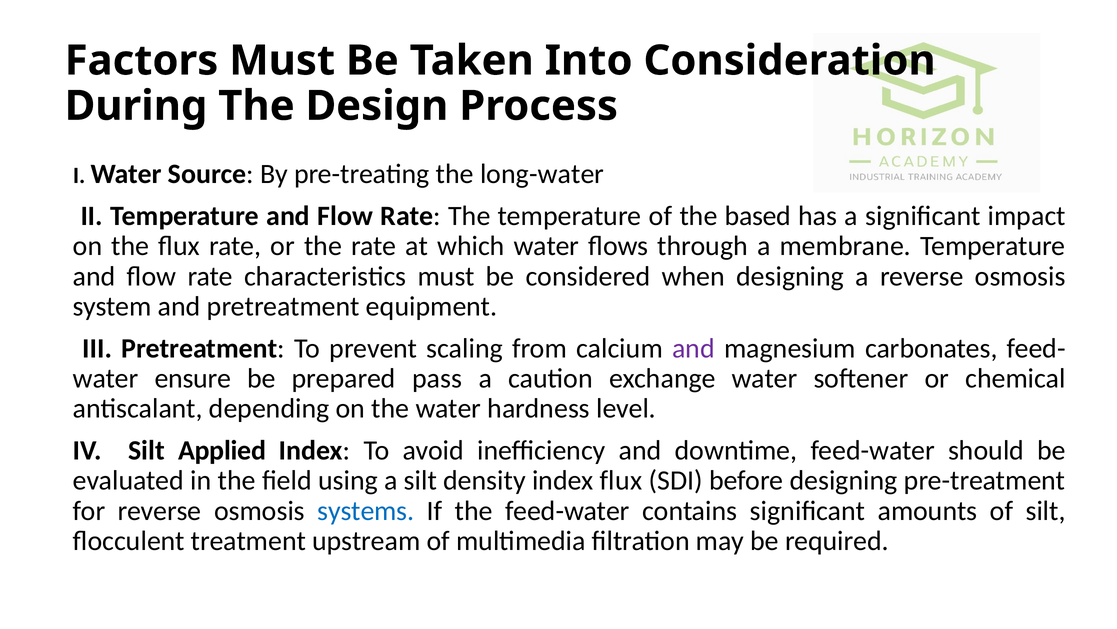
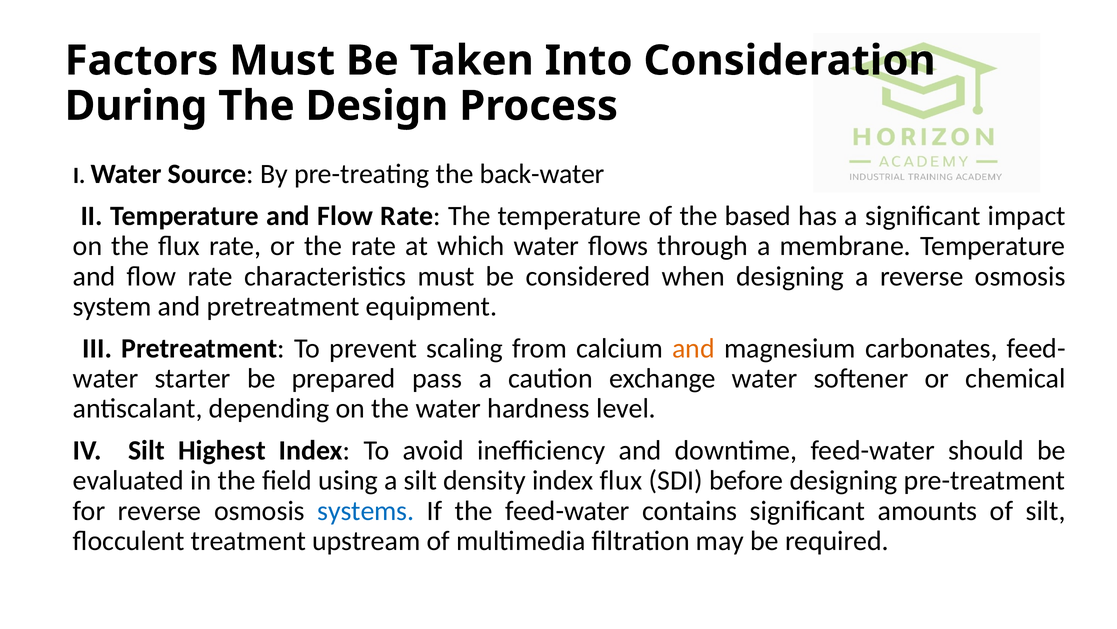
long-water: long-water -> back-water (542, 174)
and colour: purple -> orange (693, 348)
ensure: ensure -> starter (193, 378)
Applied: Applied -> Highest (222, 450)
